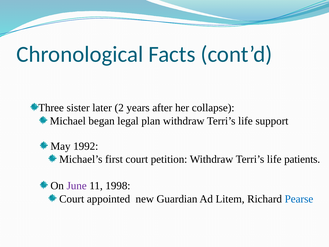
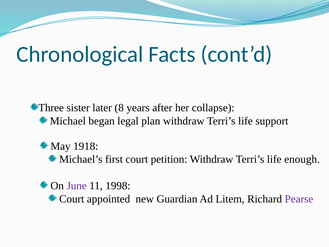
2: 2 -> 8 (119, 108)
1992: 1992 -> 1918 (86, 146)
patients: patients -> enough (302, 159)
Pearse colour: blue -> purple (299, 199)
